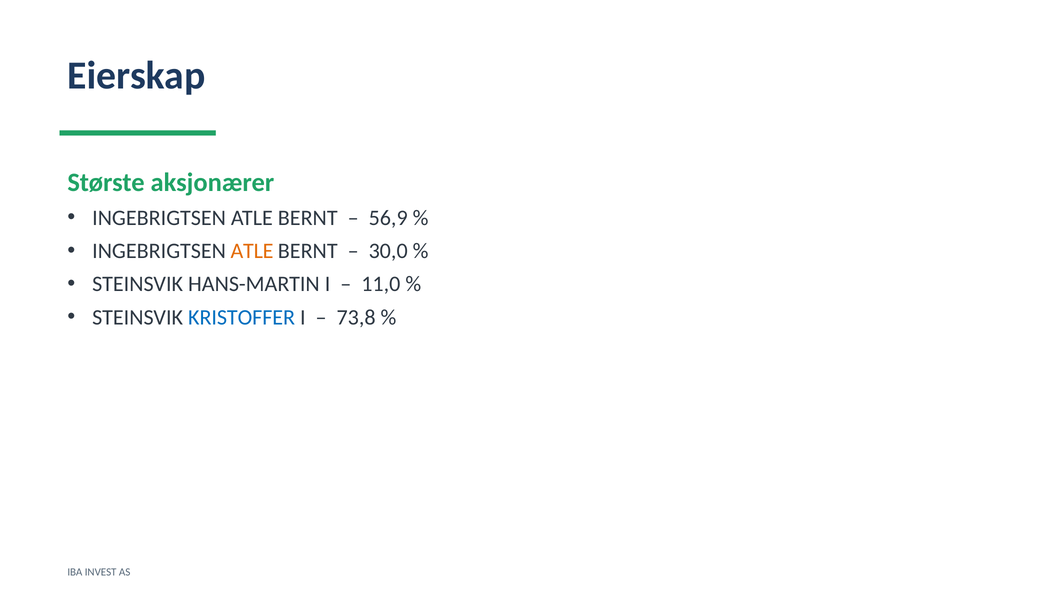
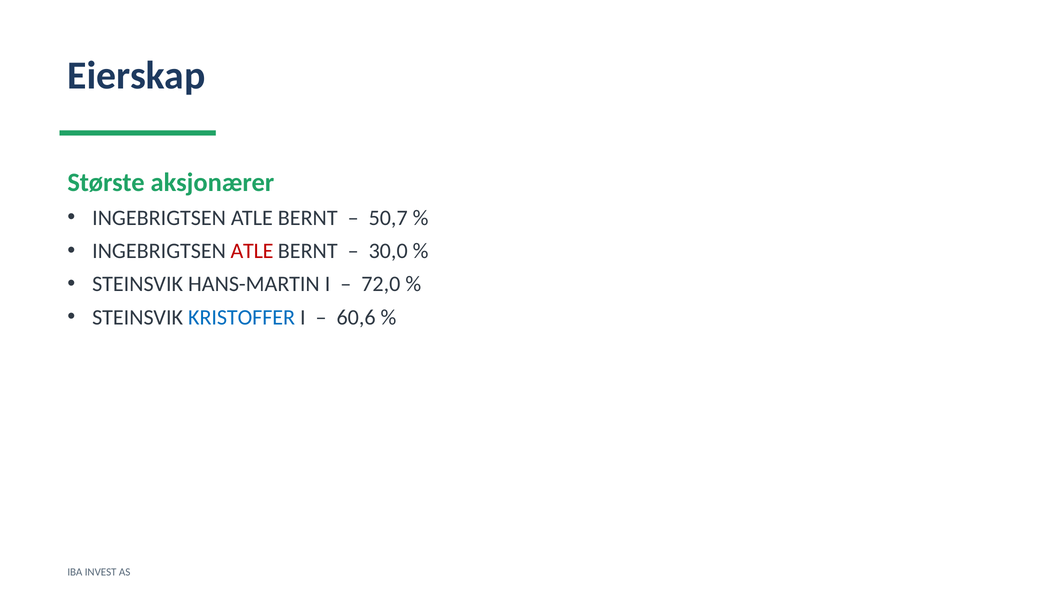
56,9: 56,9 -> 50,7 (388, 218)
ATLE colour: orange -> red (252, 251)
11,0: 11,0 -> 72,0 (381, 284)
73,8: 73,8 -> 60,6 (356, 317)
